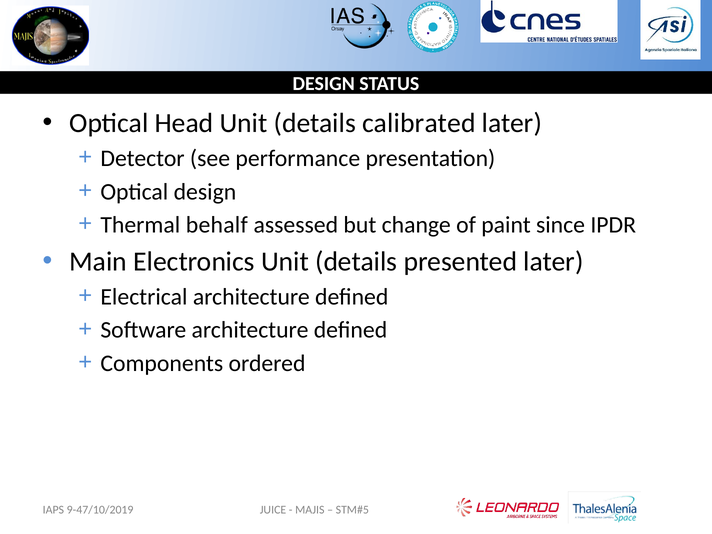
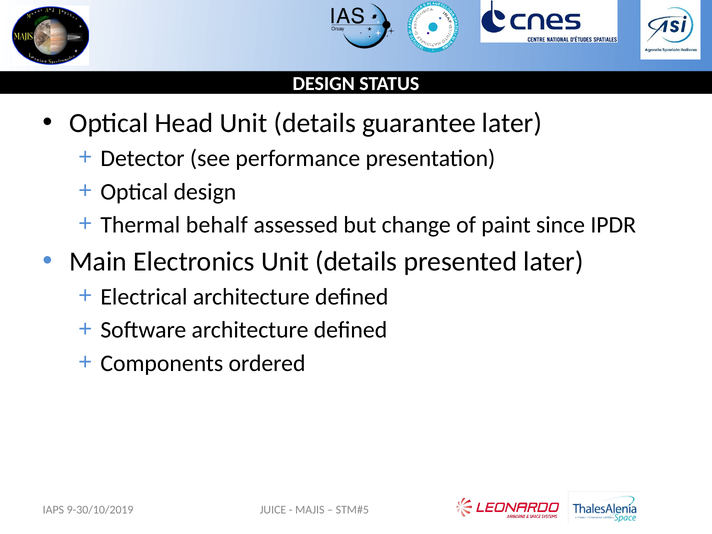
calibrated: calibrated -> guarantee (419, 123)
9-47/10/2019: 9-47/10/2019 -> 9-30/10/2019 (100, 510)
